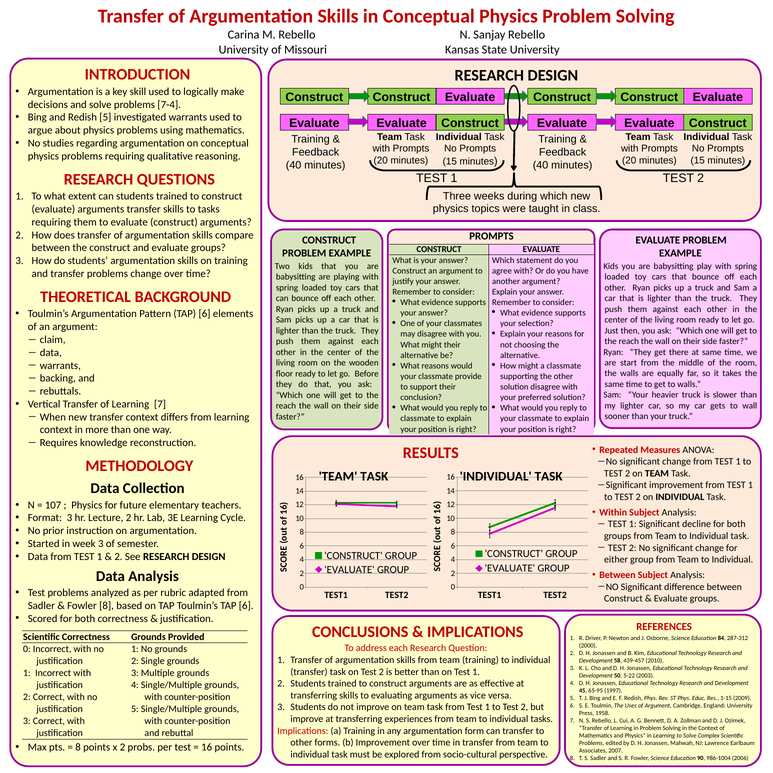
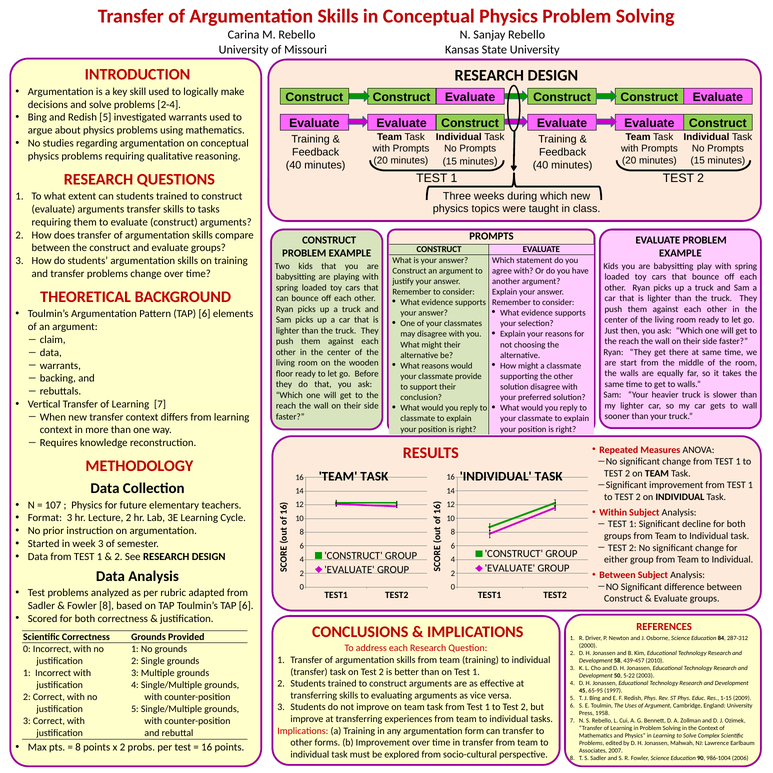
7-4: 7-4 -> 2-4 (169, 105)
